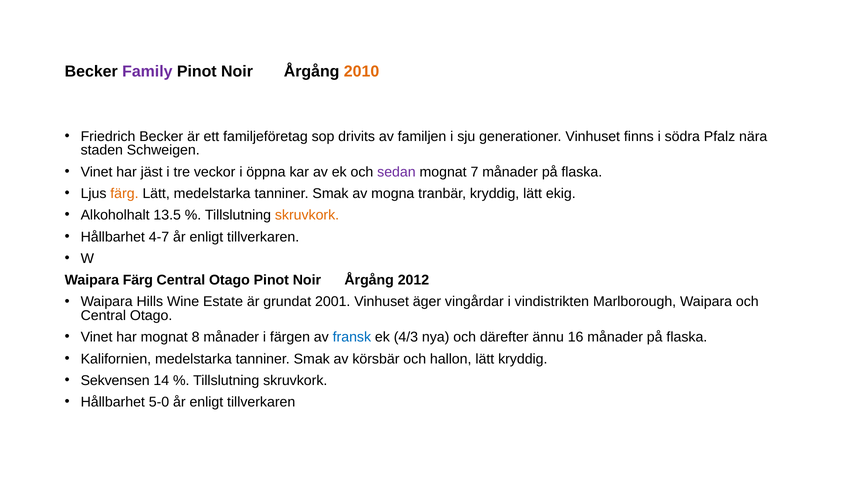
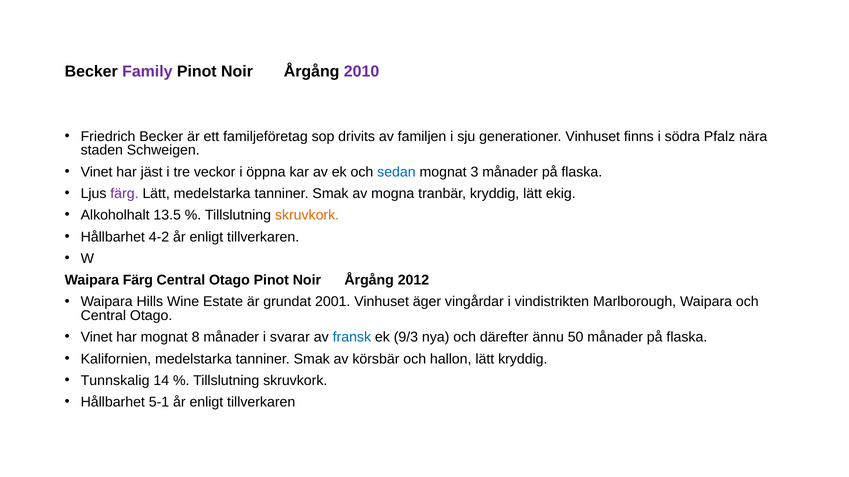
2010 colour: orange -> purple (362, 71)
sedan colour: purple -> blue (396, 172)
7: 7 -> 3 (474, 172)
färg colour: orange -> purple (124, 194)
4-7: 4-7 -> 4-2 (159, 237)
färgen: färgen -> svarar (290, 338)
4/3: 4/3 -> 9/3 (406, 338)
16: 16 -> 50 (576, 338)
Sekvensen: Sekvensen -> Tunnskalig (115, 381)
5-0: 5-0 -> 5-1 (159, 403)
